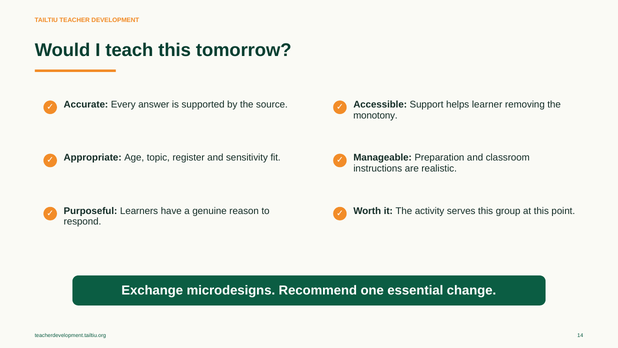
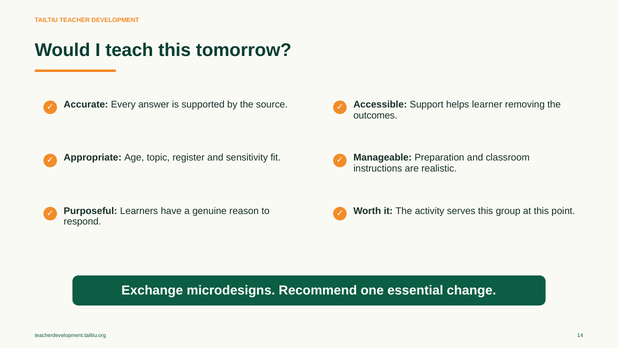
monotony: monotony -> outcomes (375, 115)
